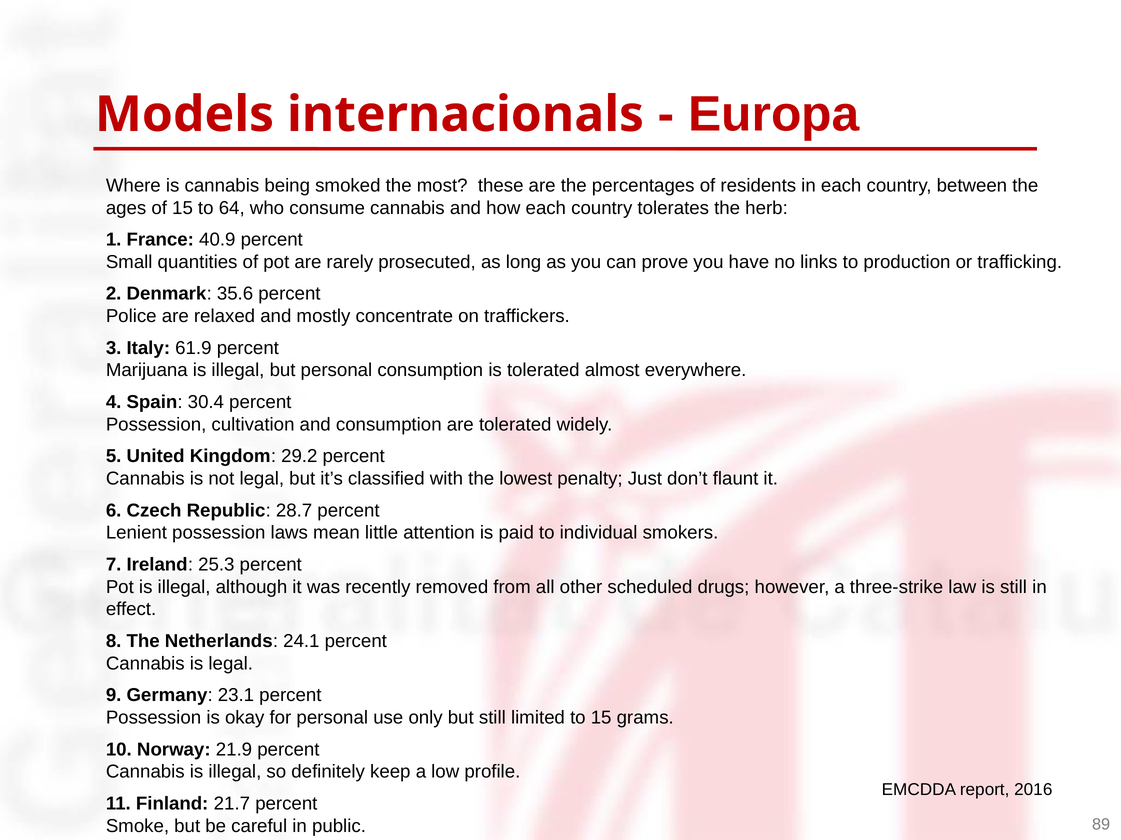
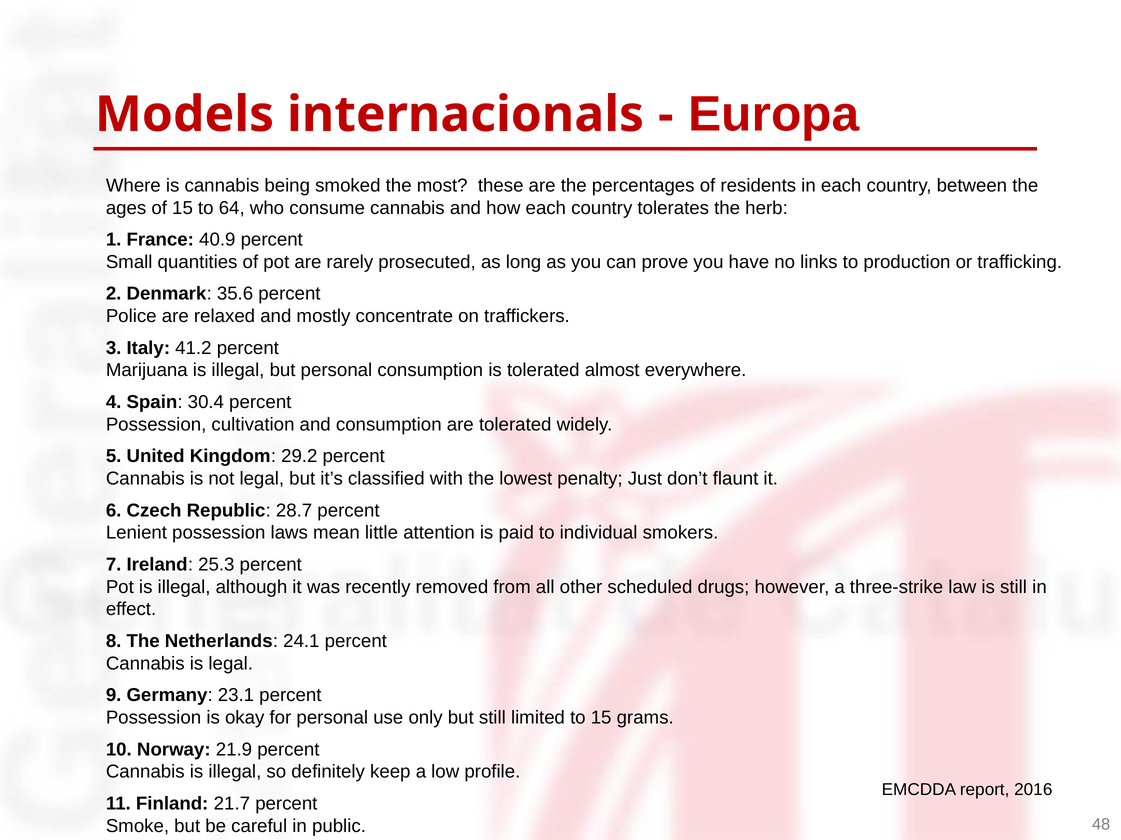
61.9: 61.9 -> 41.2 (193, 348)
89: 89 -> 48 (1101, 825)
